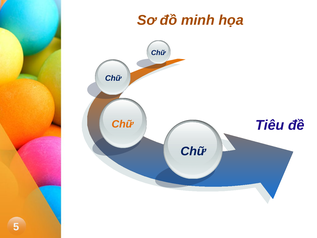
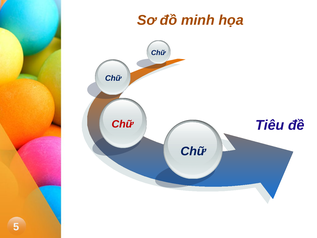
Chữ colour: orange -> red (122, 124)
